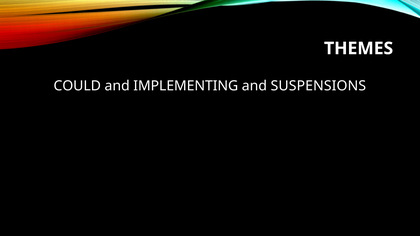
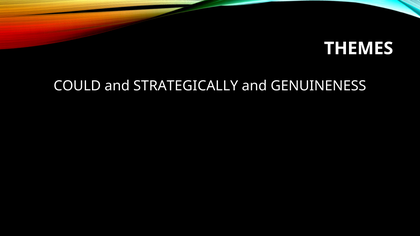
IMPLEMENTING: IMPLEMENTING -> STRATEGICALLY (186, 86)
SUSPENSIONS: SUSPENSIONS -> GENUINENESS (318, 86)
